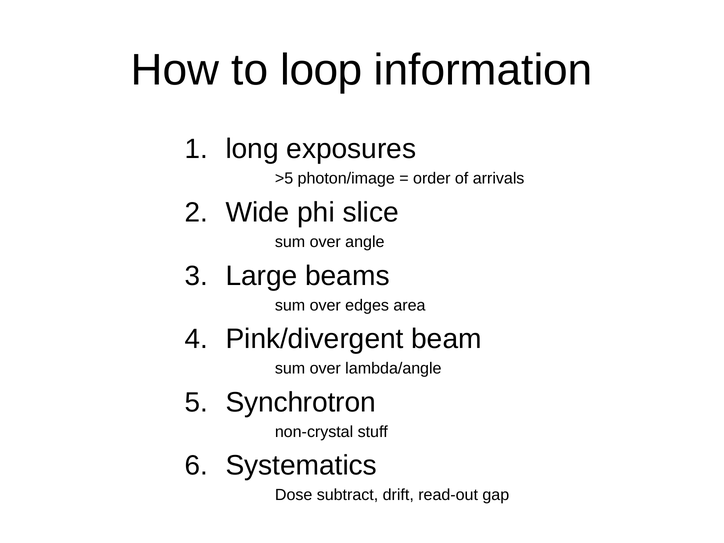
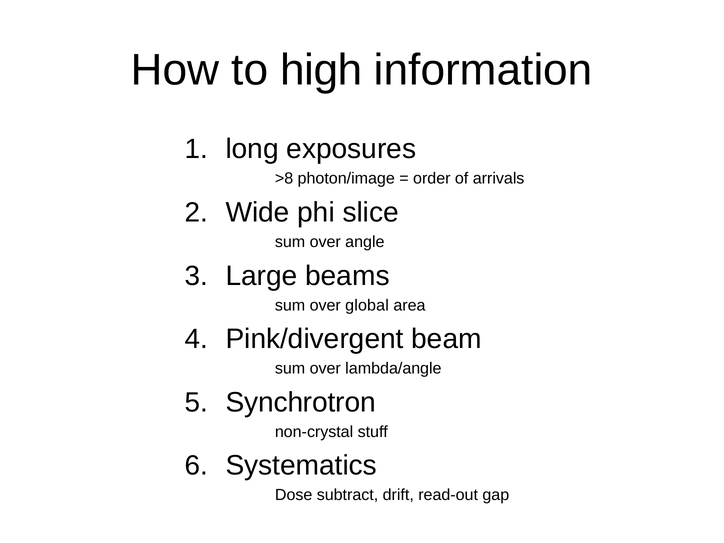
loop: loop -> high (321, 70)
>5: >5 -> >8 (284, 179)
edges: edges -> global (367, 305)
